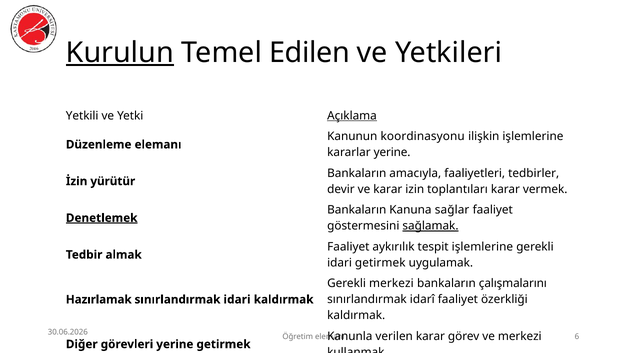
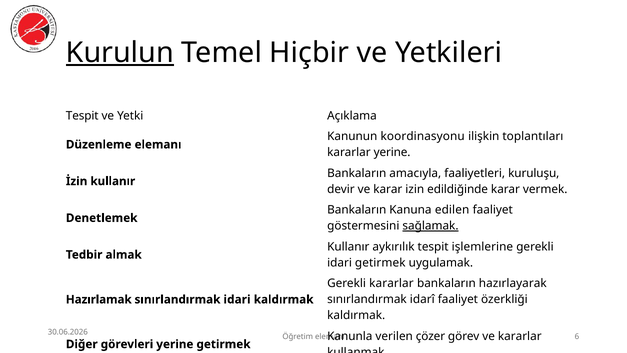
Edilen: Edilen -> Hiçbir (309, 53)
Yetkili: Yetkili -> Tespit (82, 116)
Açıklama underline: present -> none (352, 116)
ilişkin işlemlerine: işlemlerine -> toplantıları (533, 136)
tedbirler: tedbirler -> kuruluşu (534, 173)
İzin yürütür: yürütür -> kullanır (113, 181)
toplantıları: toplantıları -> edildiğinde (458, 189)
sağlar: sağlar -> edilen (452, 210)
Denetlemek underline: present -> none (102, 218)
Faaliyet: Faaliyet -> Kullanır (348, 247)
Gerekli merkezi: merkezi -> kararlar (391, 283)
çalışmalarını: çalışmalarını -> hazırlayarak (513, 283)
verilen karar: karar -> çözer (430, 336)
ve merkezi: merkezi -> kararlar (520, 336)
